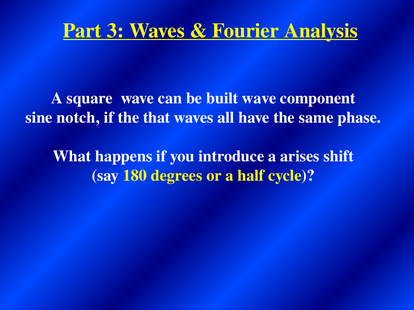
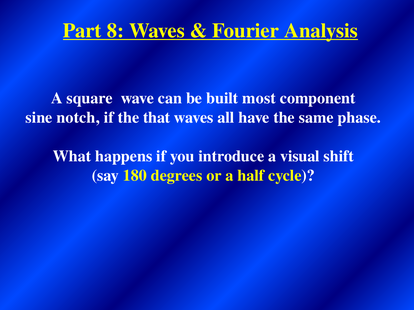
3: 3 -> 8 (115, 31)
built wave: wave -> most (259, 98)
arises: arises -> visual (300, 156)
